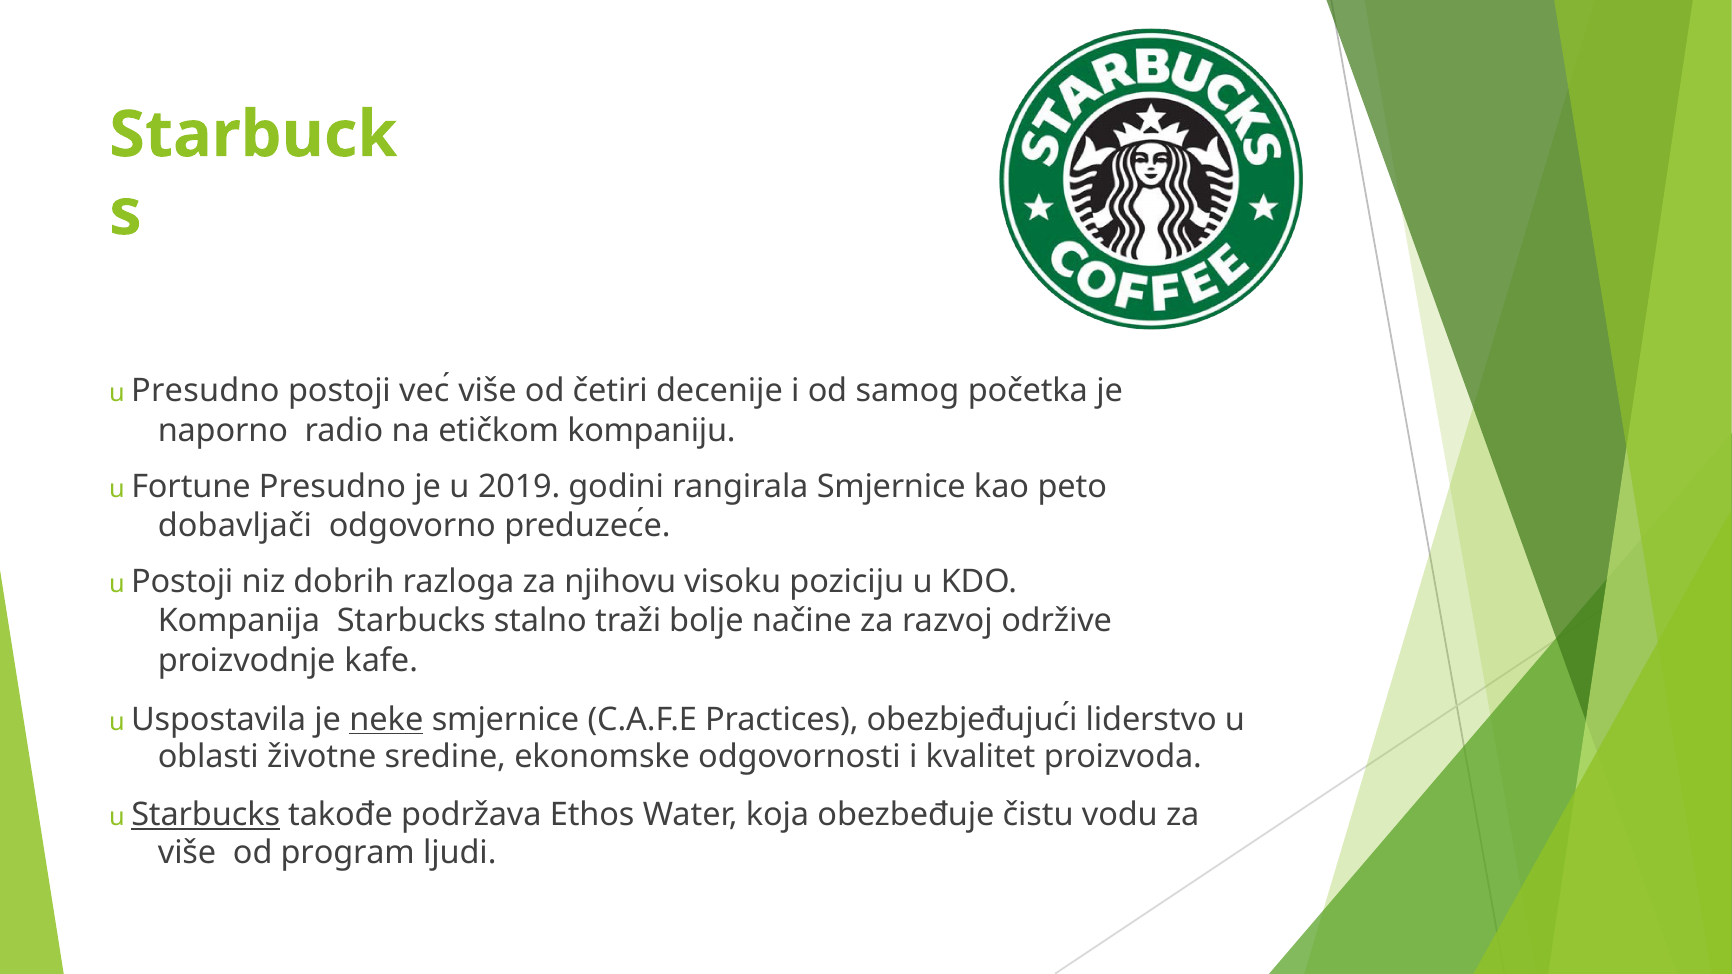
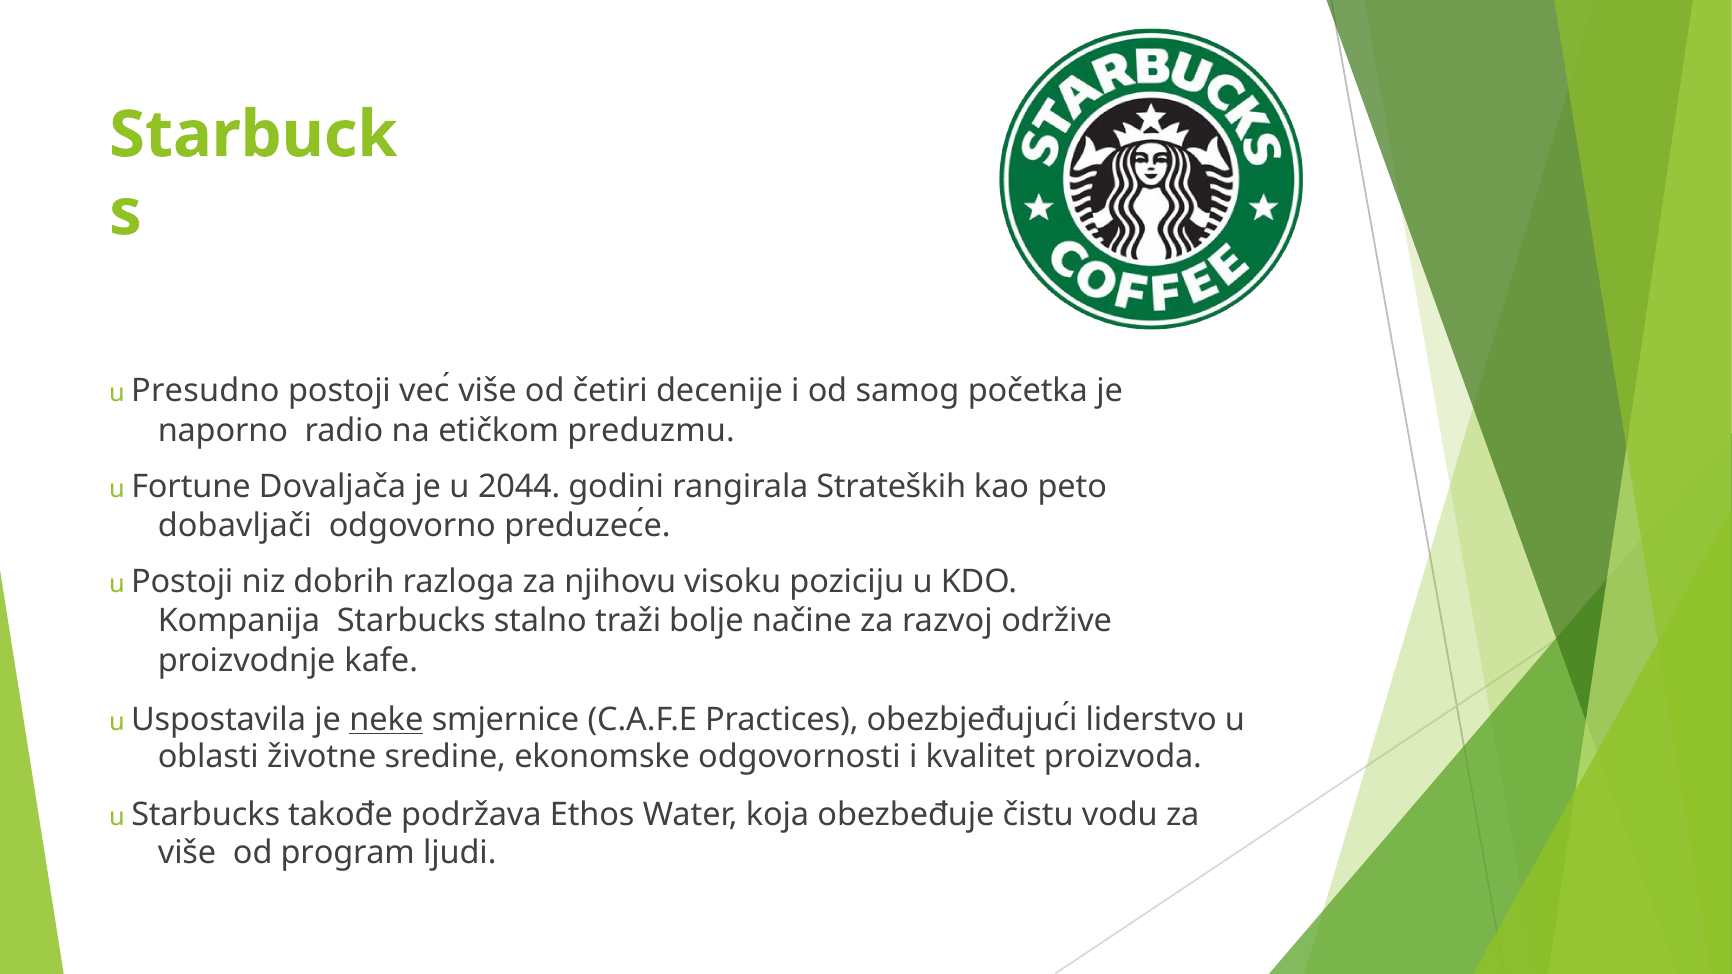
kompaniju: kompaniju -> preduzmu (651, 431)
Fortune Presudno: Presudno -> Dovaljača (332, 487)
2019: 2019 -> 2044 (519, 487)
rangirala Smjernice: Smjernice -> Strateških (891, 487)
Starbucks underline: present -> none (206, 815)
